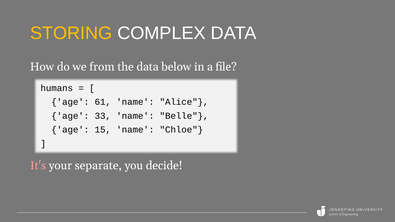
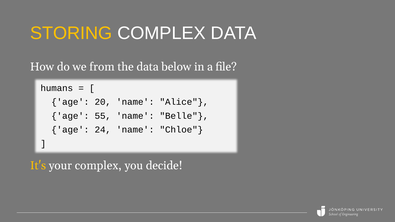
61: 61 -> 20 (103, 102)
33: 33 -> 55 (103, 116)
15: 15 -> 24 (103, 130)
It's colour: pink -> yellow (38, 166)
your separate: separate -> complex (98, 166)
